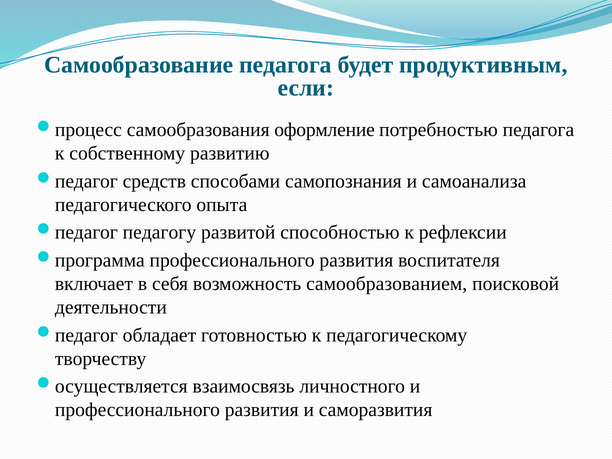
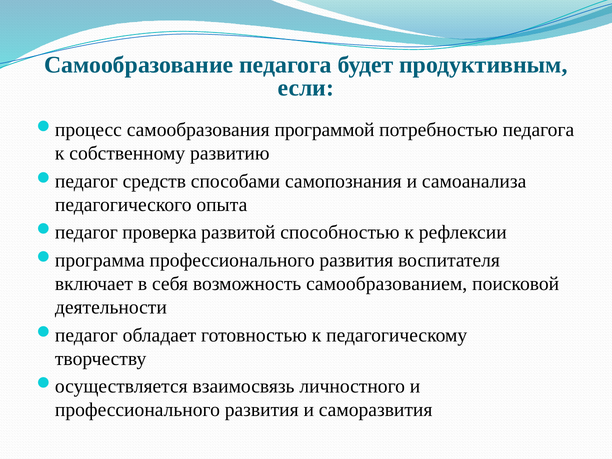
оформление: оформление -> программой (325, 130)
педагогу: педагогу -> проверка (160, 233)
